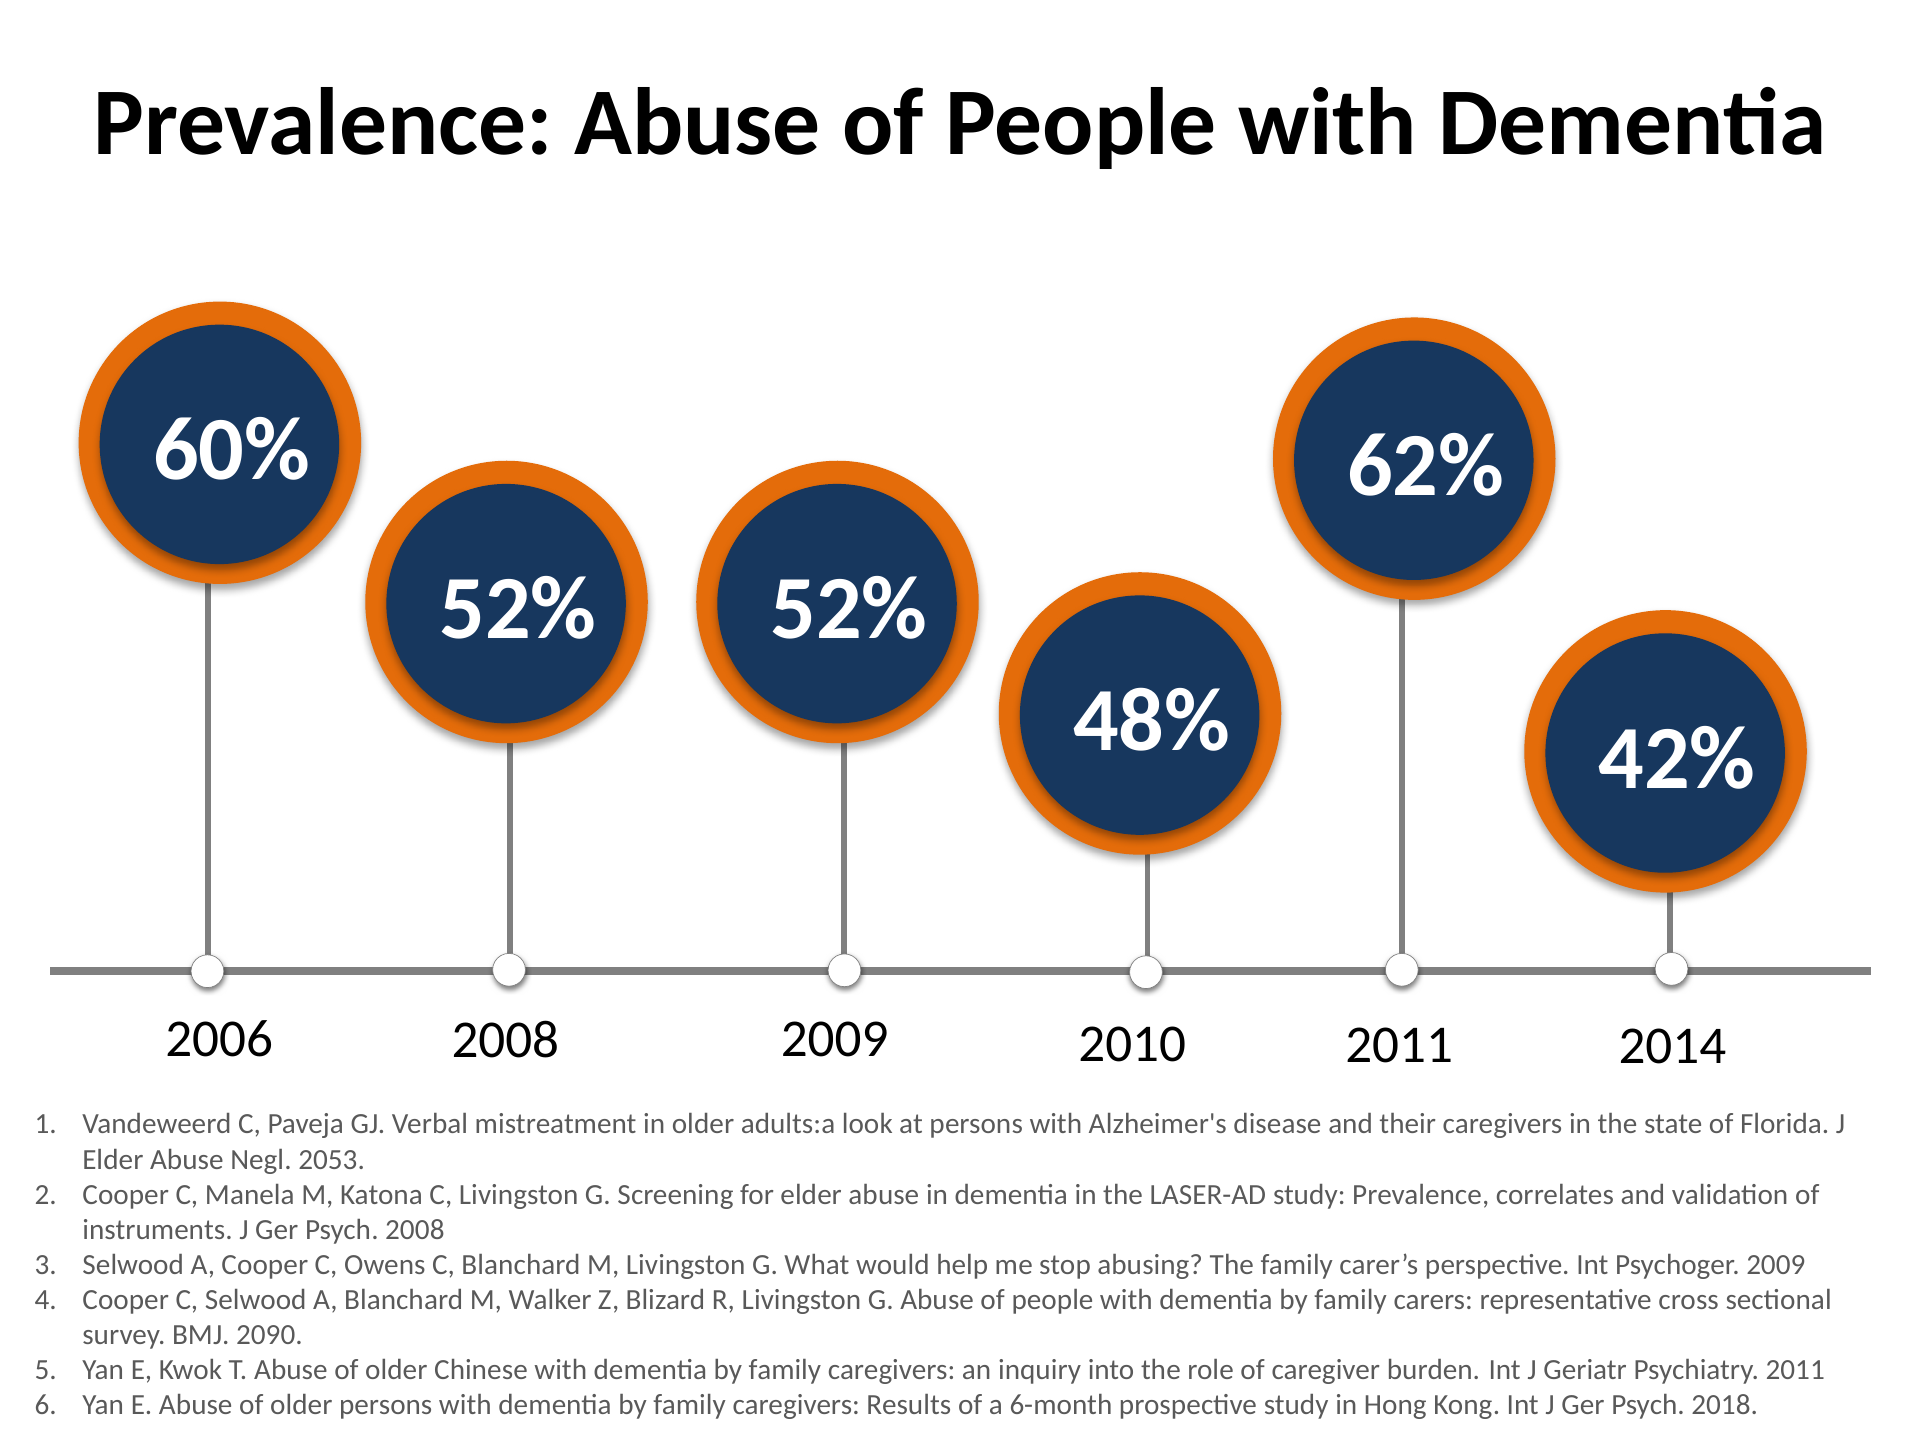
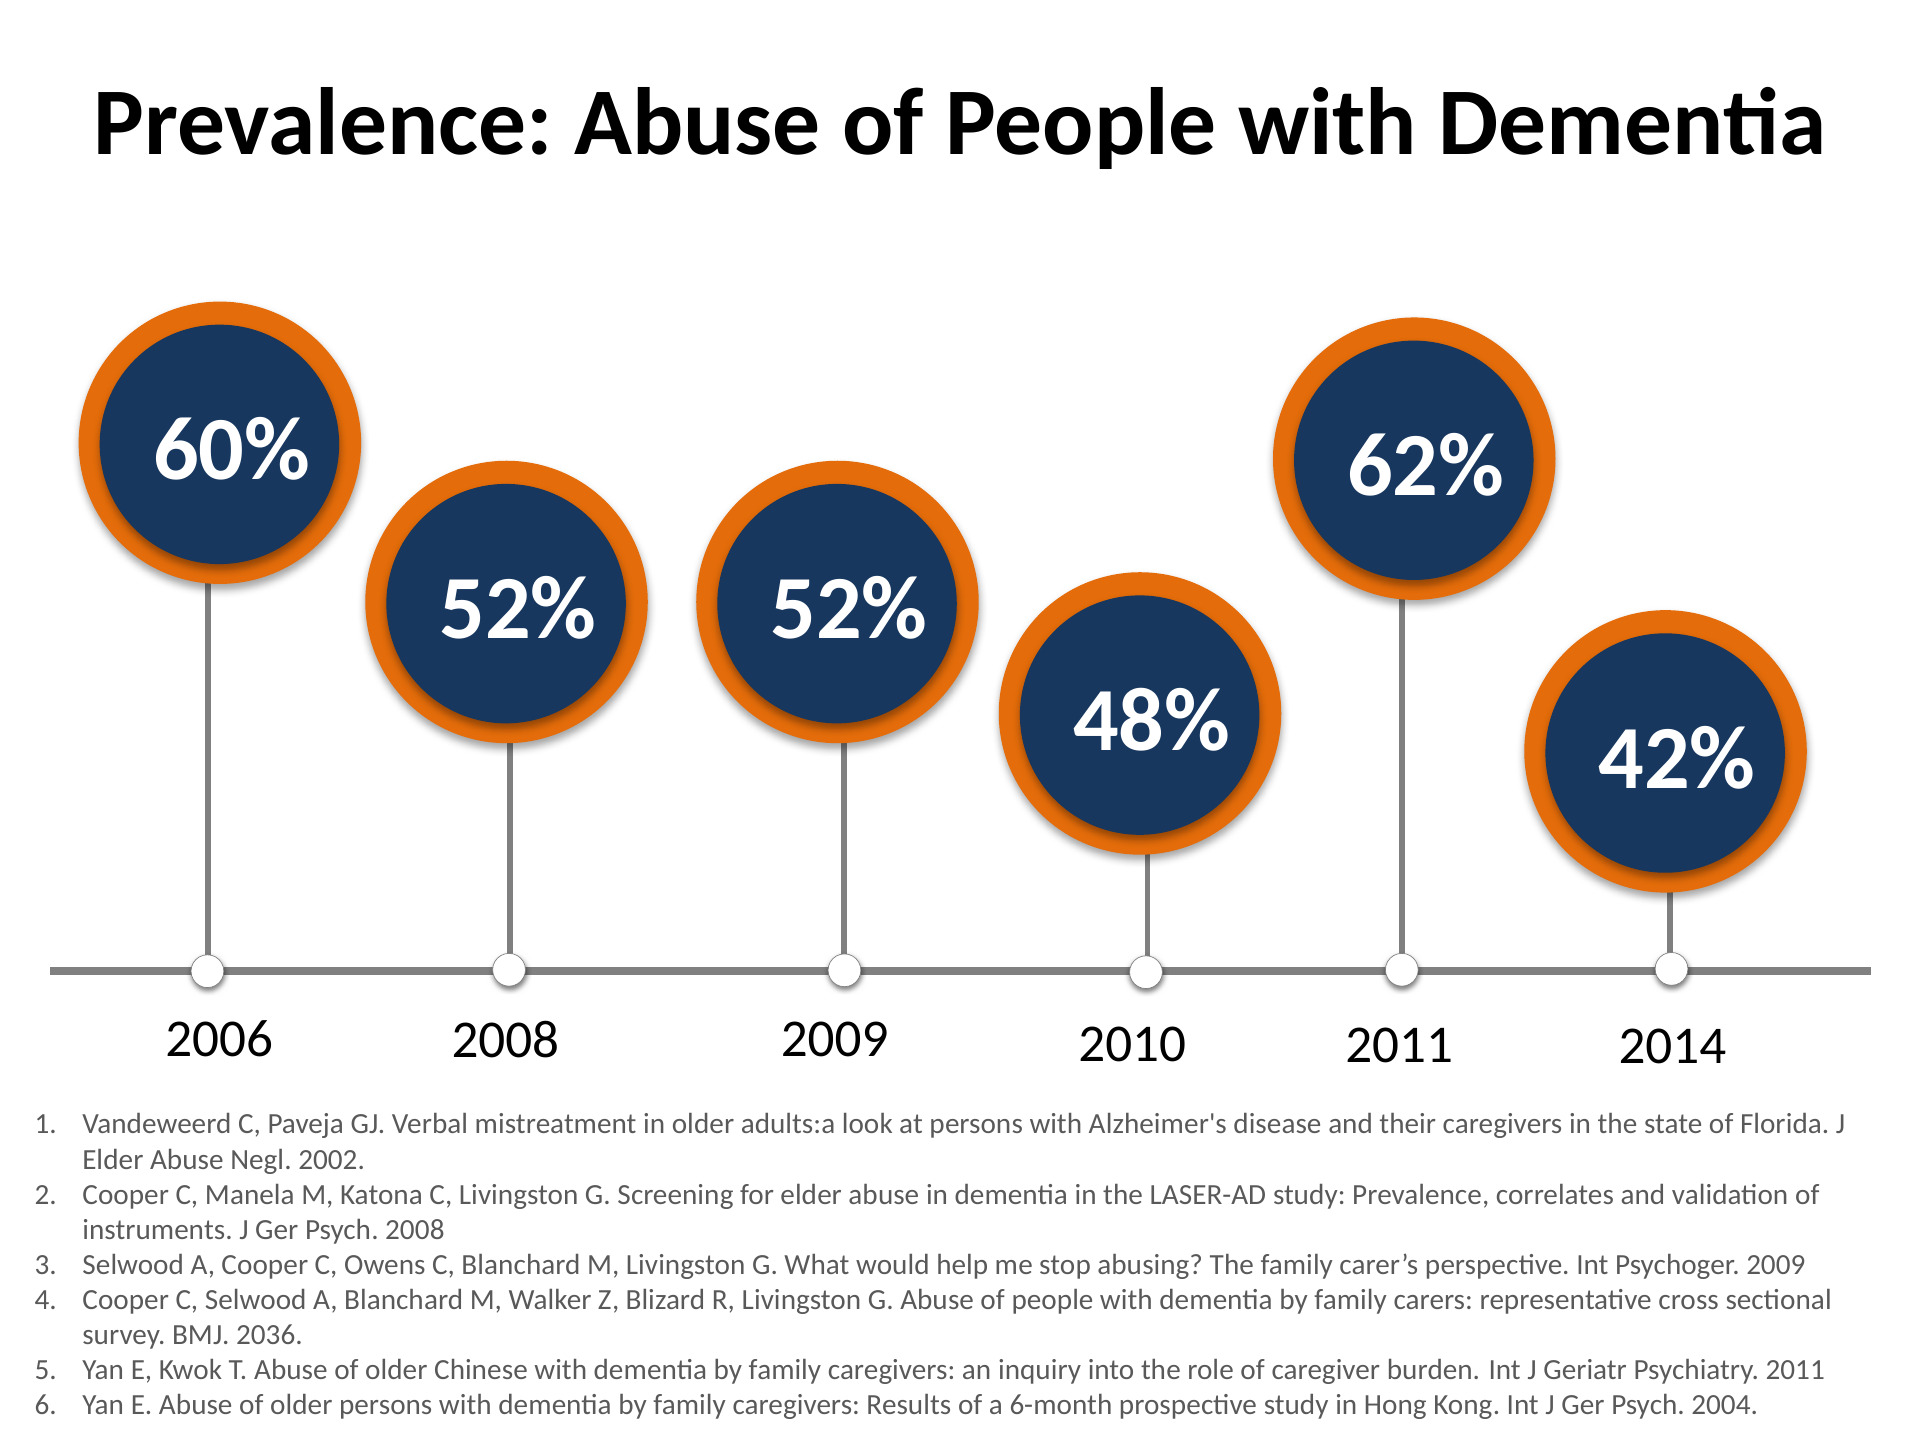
2053: 2053 -> 2002 (332, 1160)
2090: 2090 -> 2036 (269, 1335)
2018: 2018 -> 2004 (1725, 1405)
